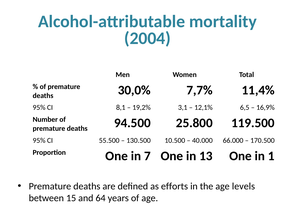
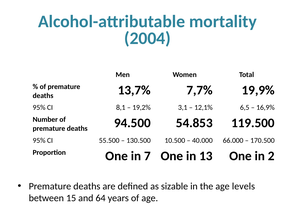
30,0%: 30,0% -> 13,7% (134, 90)
11,4%: 11,4% -> 19,9% (258, 90)
25.800: 25.800 -> 54.853 (194, 123)
1: 1 -> 2 (271, 156)
efforts: efforts -> sizable (175, 186)
